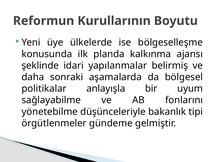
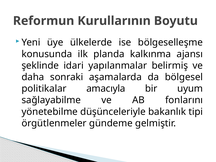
anlayışla: anlayışla -> amacıyla (106, 89)
